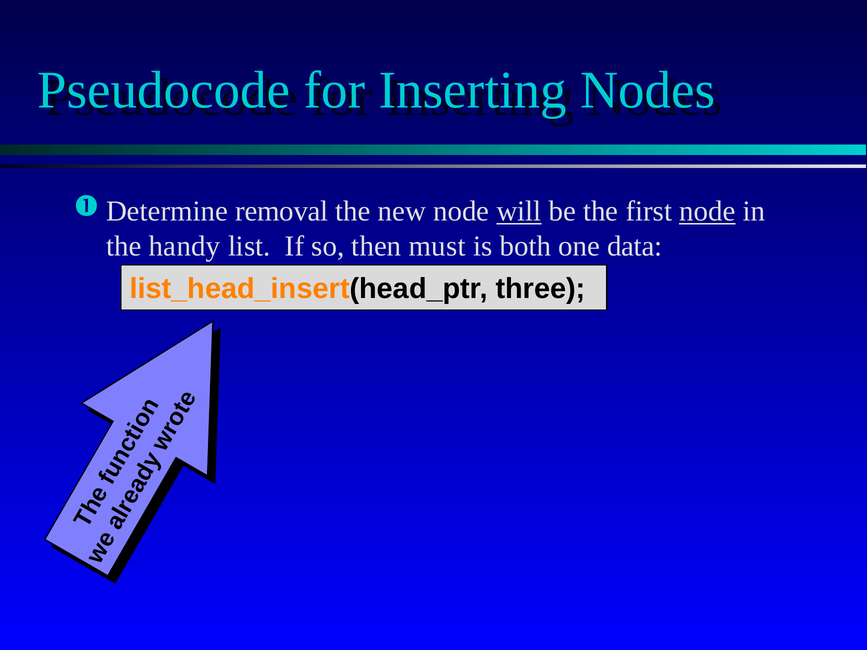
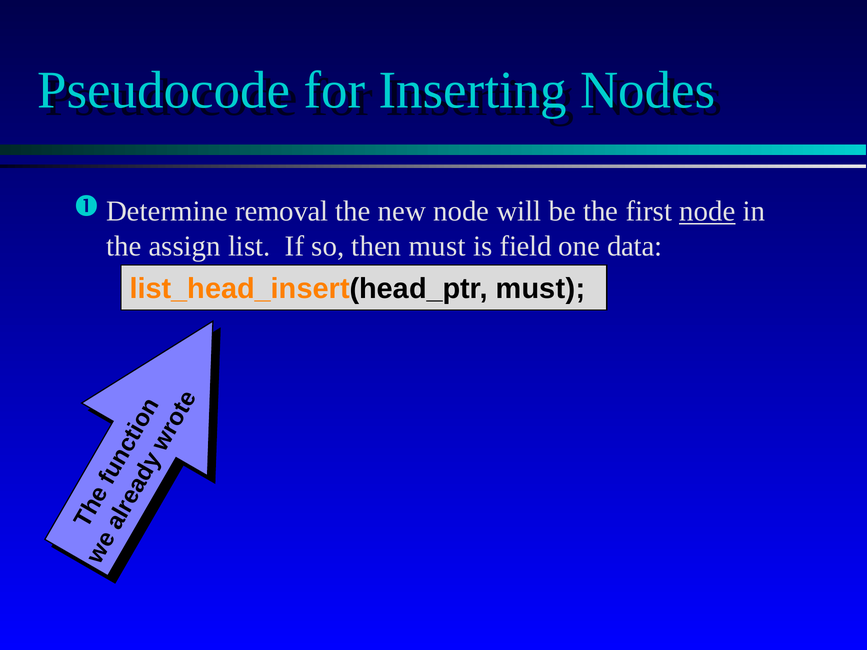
will underline: present -> none (519, 211)
handy: handy -> assign (185, 246)
both: both -> field (526, 246)
list_head_insert(head_ptr three: three -> must (540, 289)
